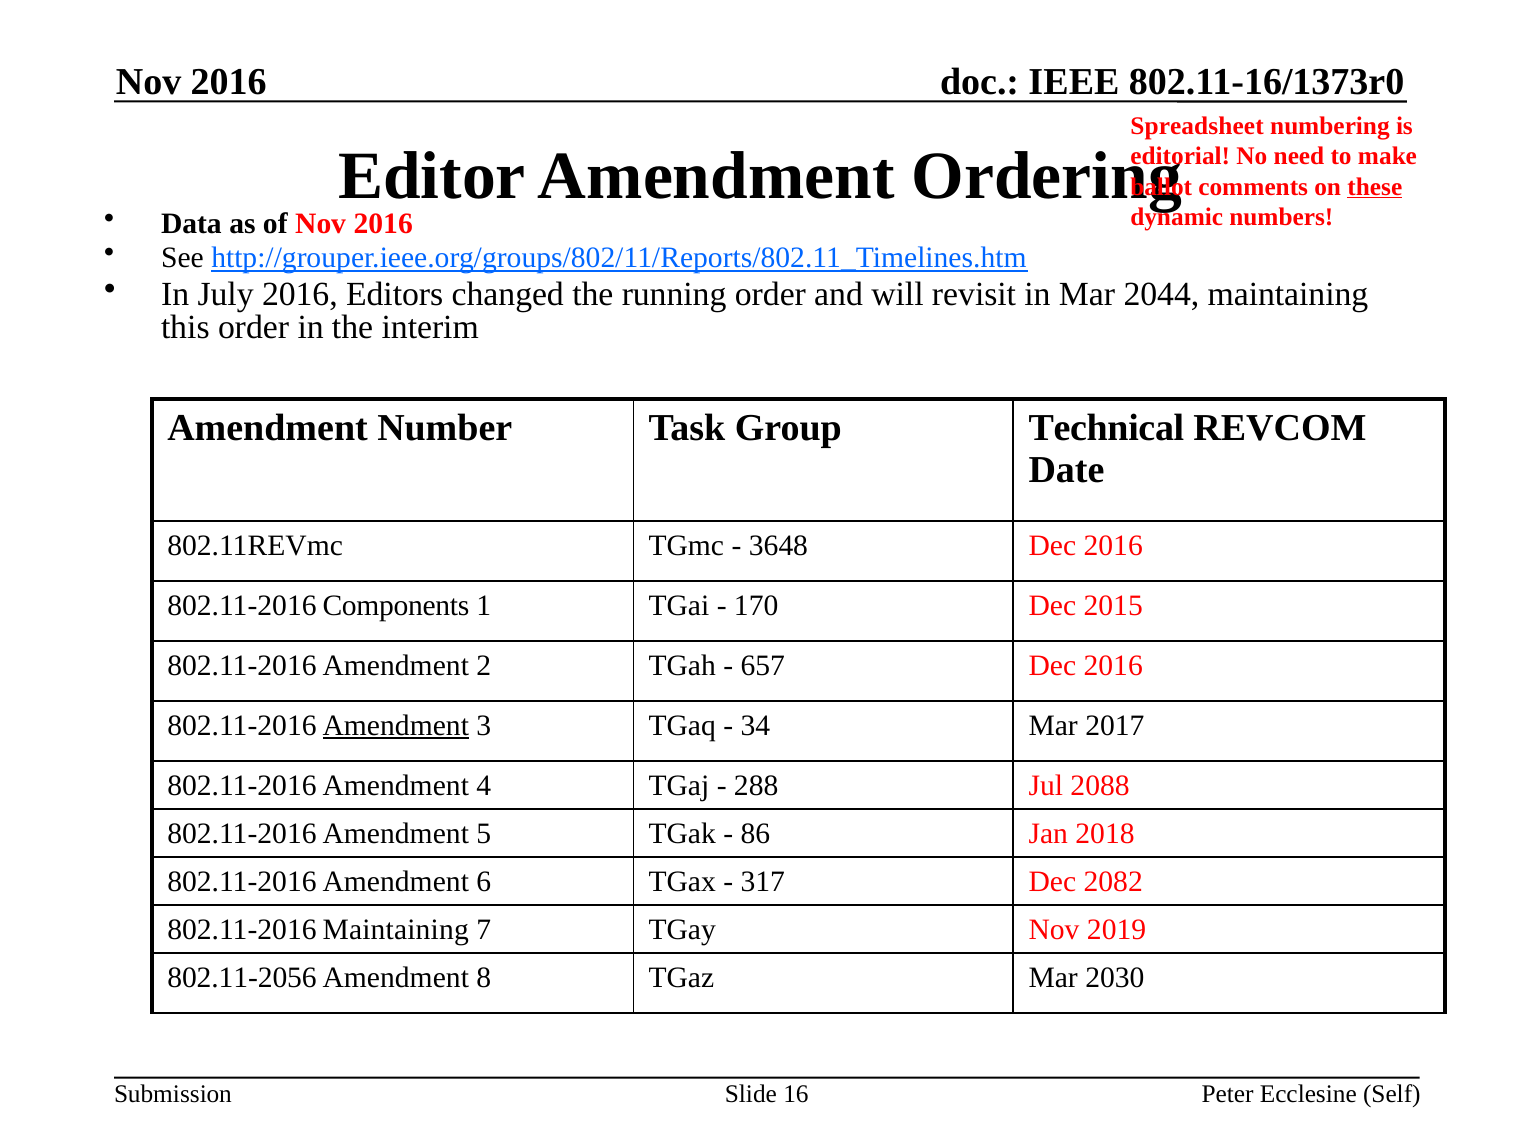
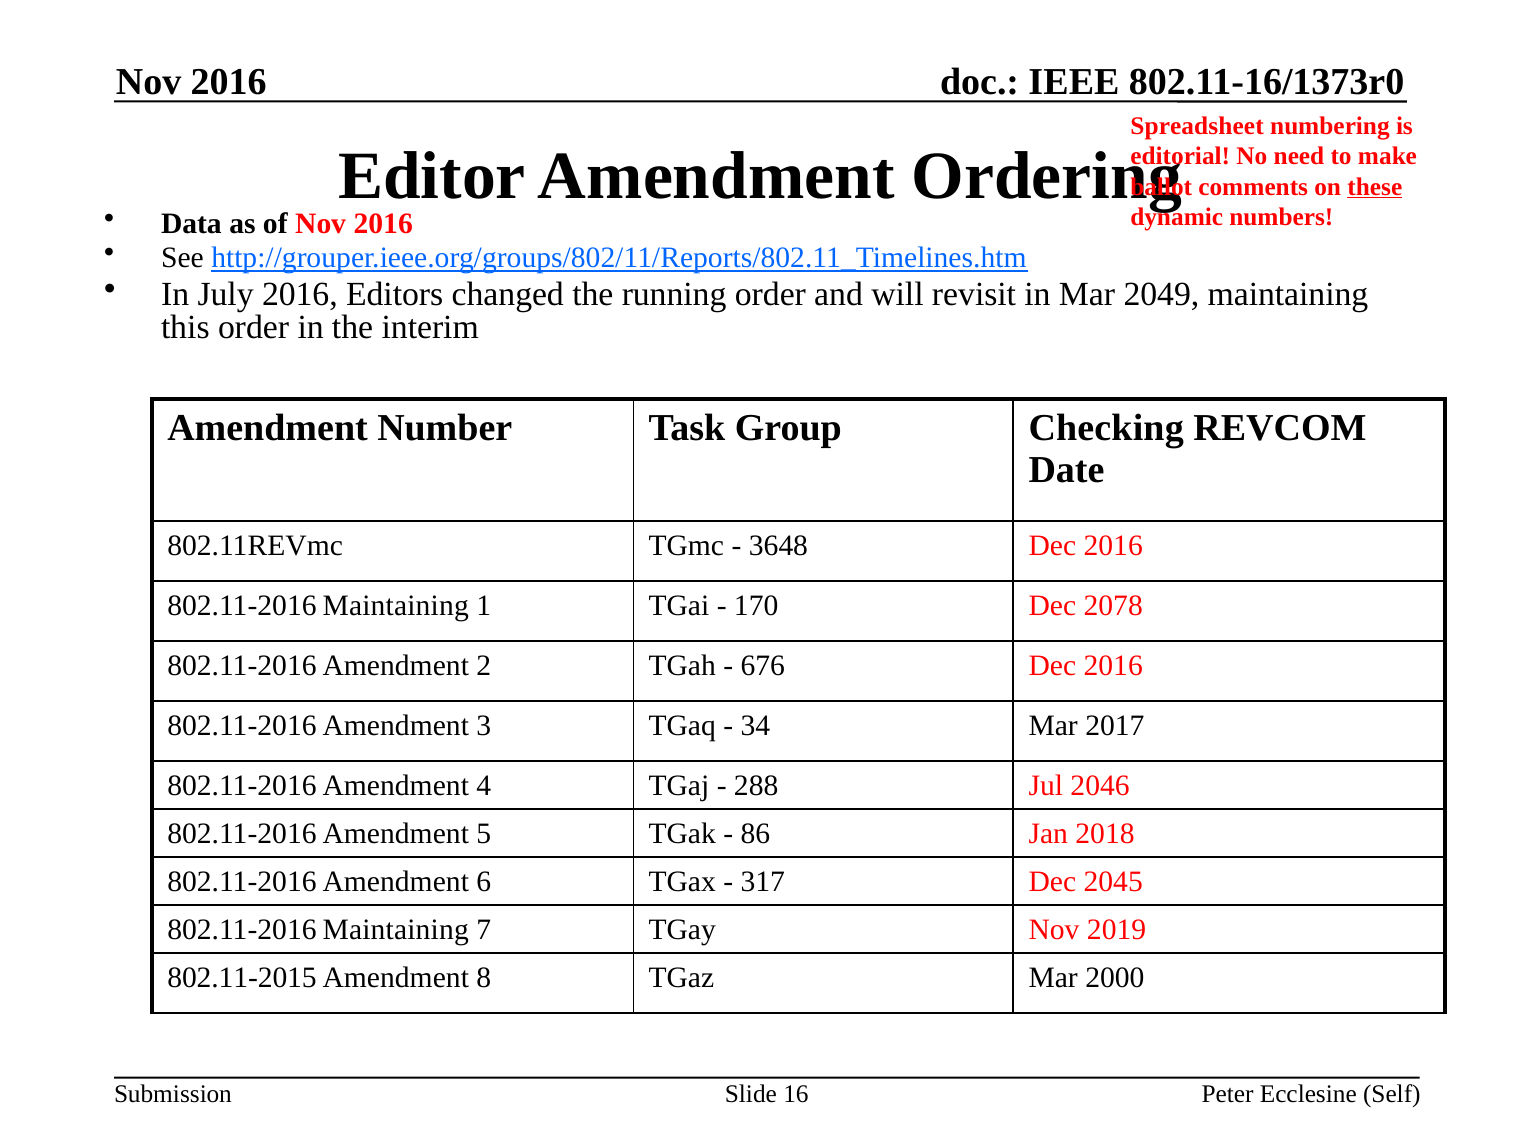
2044: 2044 -> 2049 (1161, 295)
Technical: Technical -> Checking (1106, 428)
Components: Components -> Maintaining (396, 605)
2015: 2015 -> 2078 (1113, 605)
657: 657 -> 676 (763, 665)
Amendment underline: present -> none (396, 725)
2088: 2088 -> 2046 (1100, 785)
2082: 2082 -> 2045 (1113, 881)
802.11-2056: 802.11-2056 -> 802.11-2015 (242, 977)
2030: 2030 -> 2000 (1115, 977)
